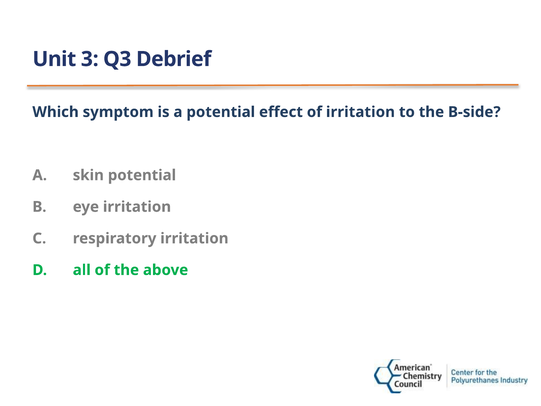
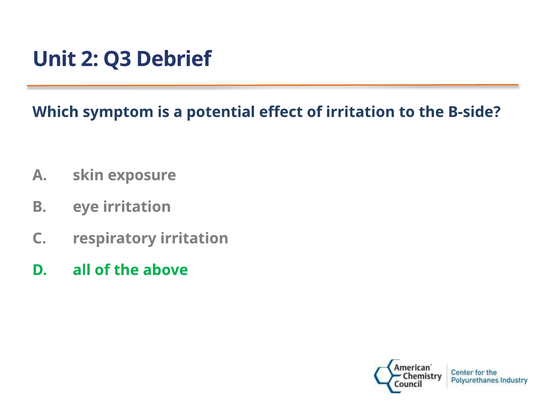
3: 3 -> 2 (90, 59)
skin potential: potential -> exposure (142, 175)
